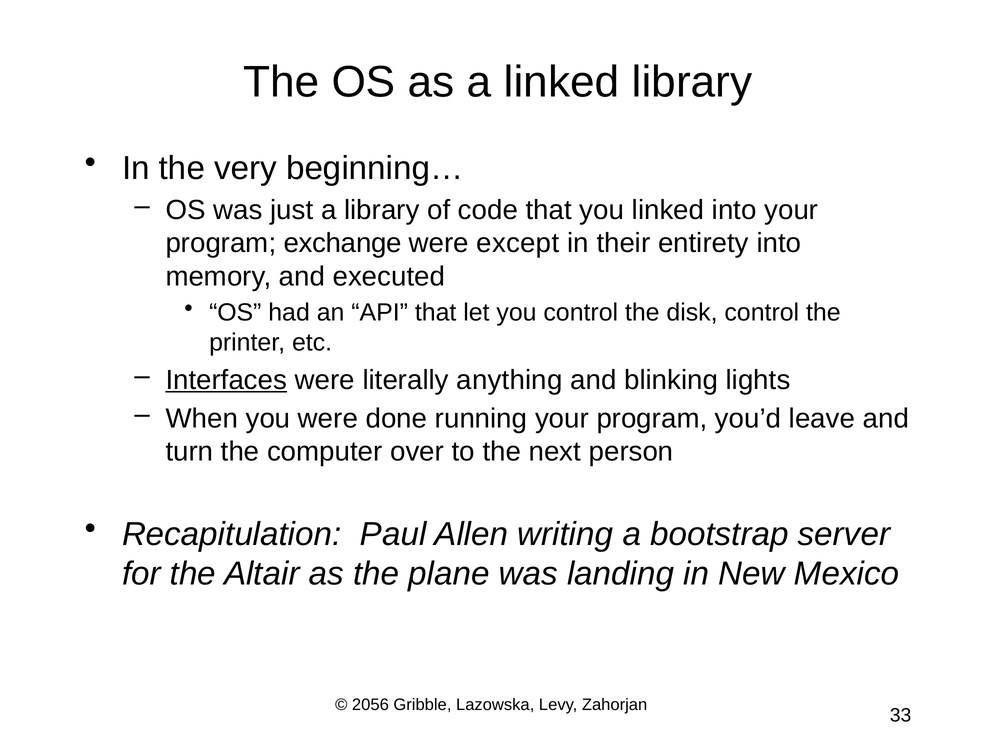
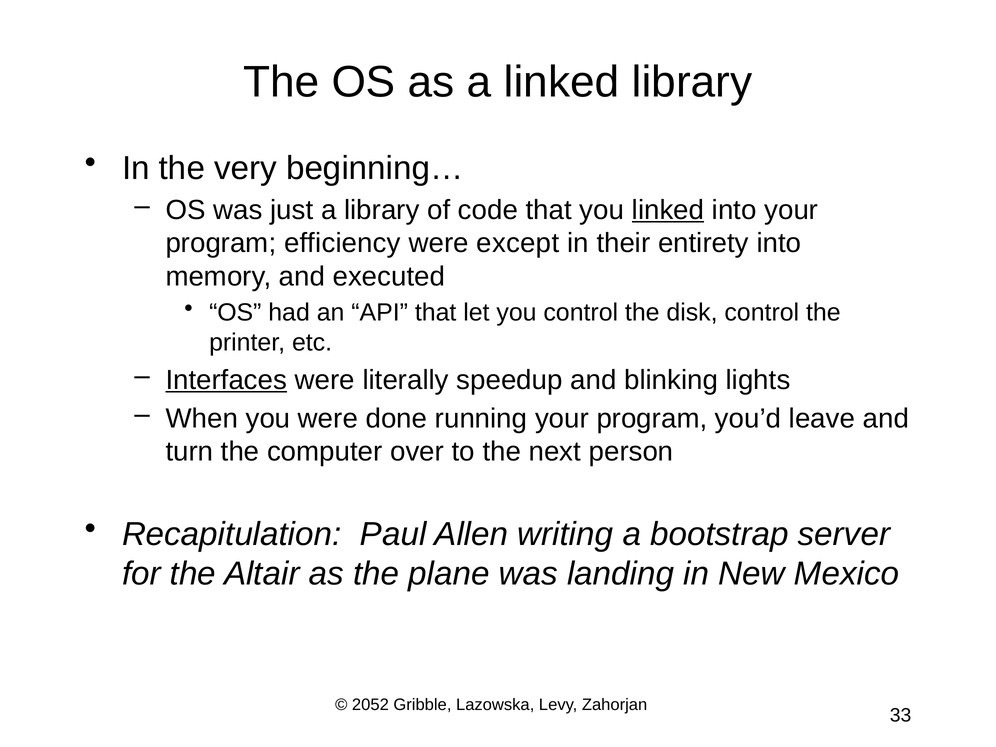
linked underline: none -> present (668, 210)
exchange: exchange -> efficiency (342, 243)
anything: anything -> speedup (510, 380)
2056: 2056 -> 2052 (370, 705)
